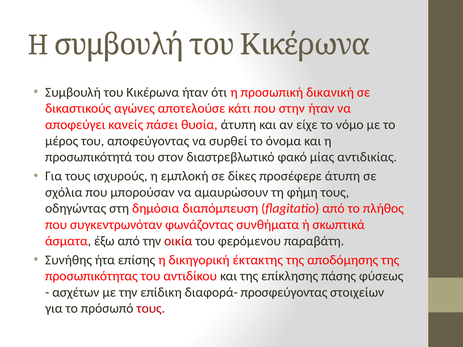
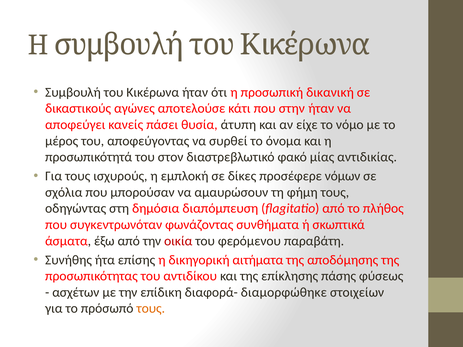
προσέφερε άτυπη: άτυπη -> νόμων (343, 176)
έκτακτης: έκτακτης -> αιτήματα (258, 260)
προσφεύγοντας: προσφεύγοντας -> διαμορφώθηκε (284, 293)
τους colour: red -> orange (151, 309)
